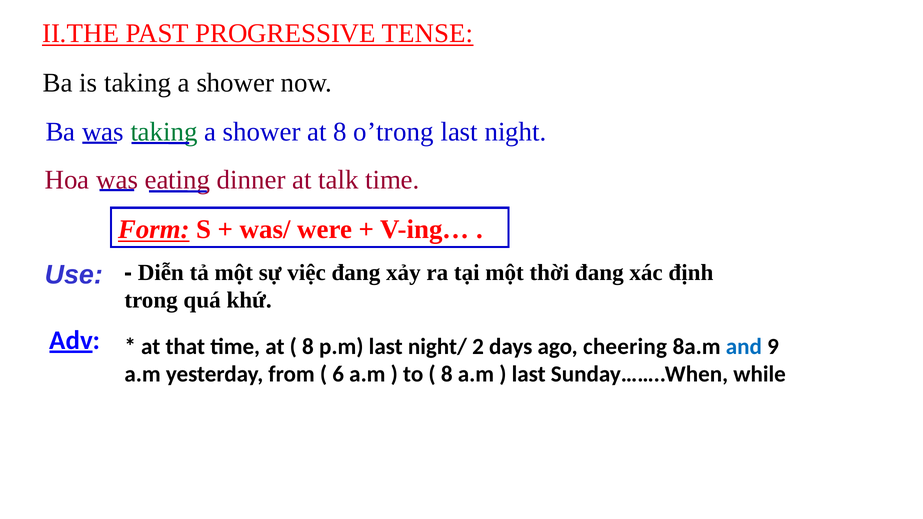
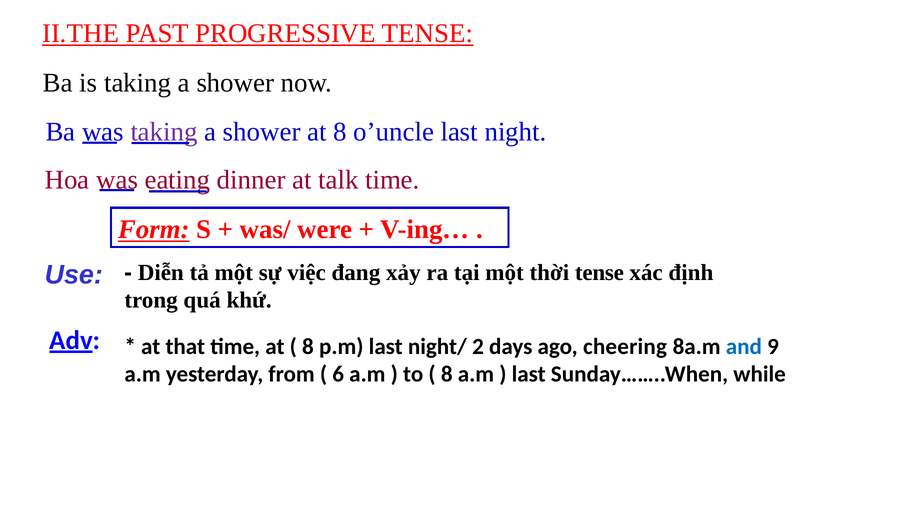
taking colour: green -> purple (164, 132)
o’trong: o’trong -> o’uncle (394, 132)
thời đang: đang -> tense (599, 273)
